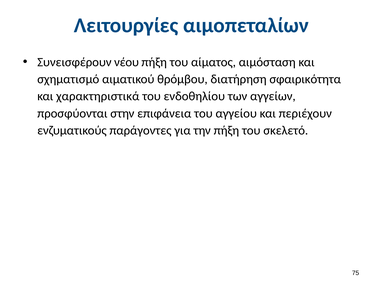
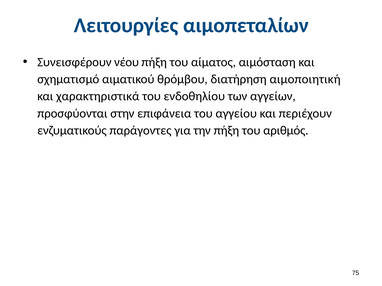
σφαιρικότητα: σφαιρικότητα -> αιμοποιητική (305, 79)
σκελετό: σκελετό -> αριθμός (286, 131)
